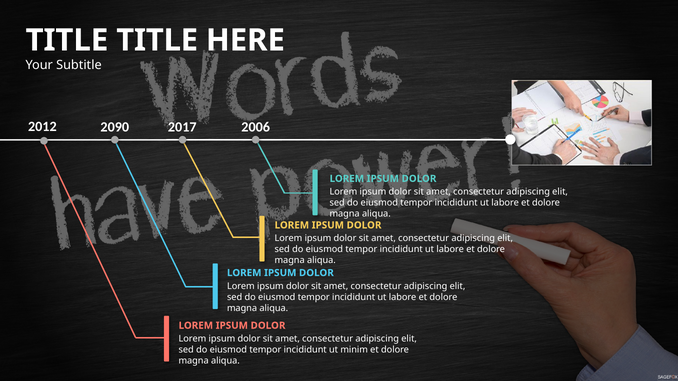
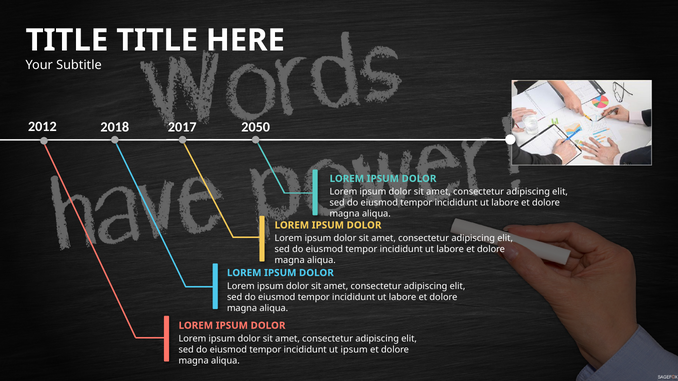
2090: 2090 -> 2018 (115, 127)
2006: 2006 -> 2050 (256, 127)
ut minim: minim -> ipsum (354, 350)
